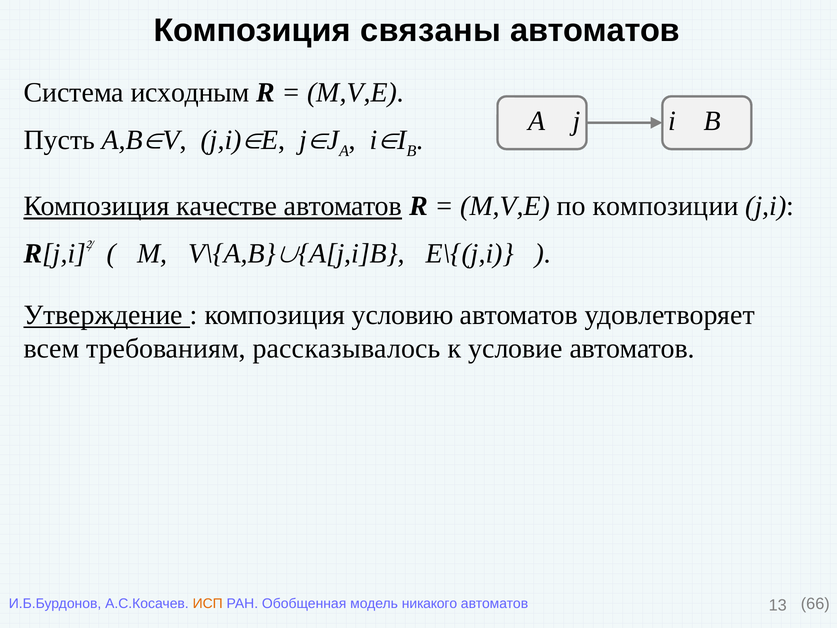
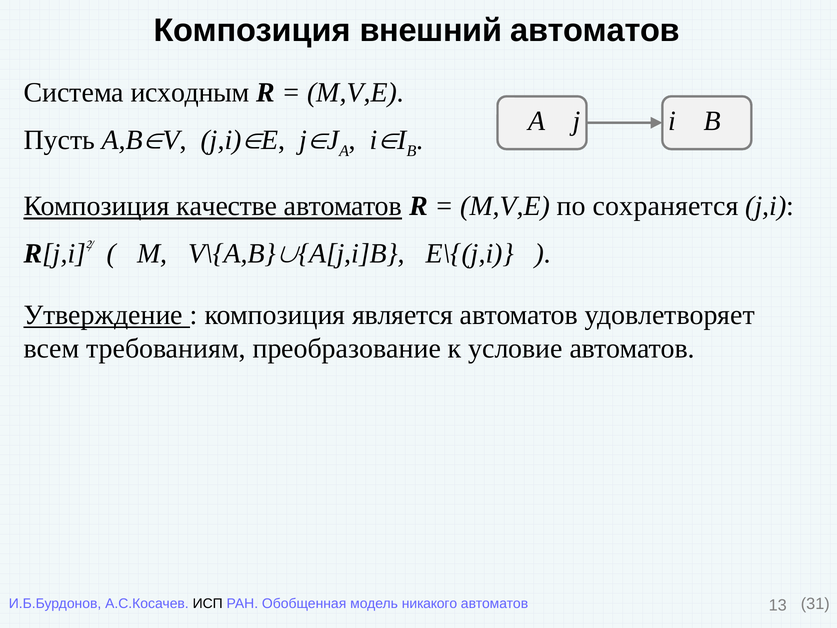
связаны: связаны -> внешний (431, 30)
композиции: композиции -> сохраняется (666, 206)
условию: условию -> является (403, 315)
рассказывалось: рассказывалось -> преобразование (347, 348)
ИСП colour: orange -> black (208, 603)
66: 66 -> 31 (815, 603)
